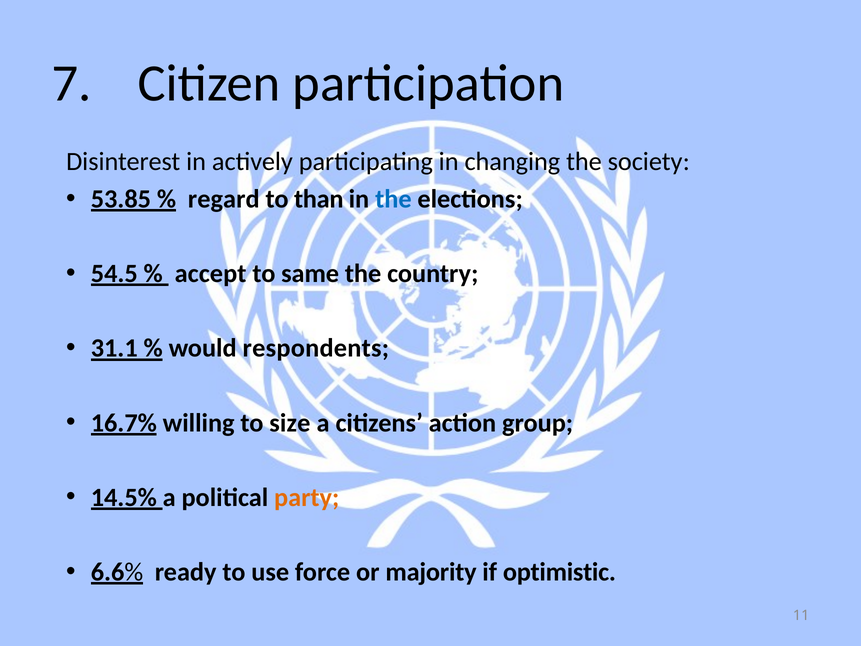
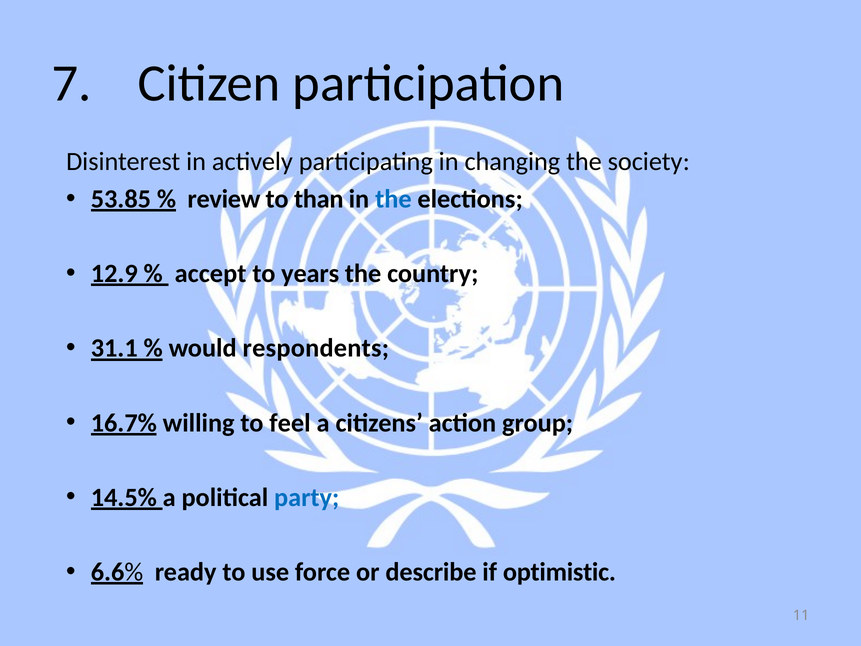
regard: regard -> review (224, 199)
54.5: 54.5 -> 12.9 (114, 274)
same: same -> years (310, 274)
size: size -> feel (290, 423)
party colour: orange -> blue (307, 497)
majority: majority -> describe (431, 572)
